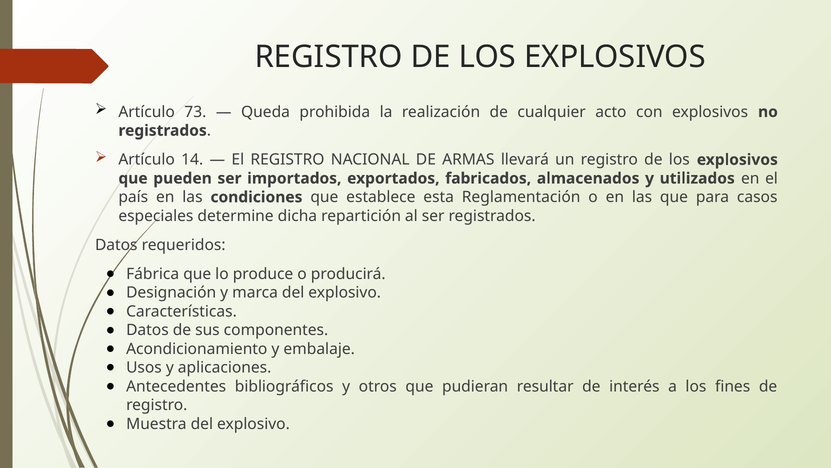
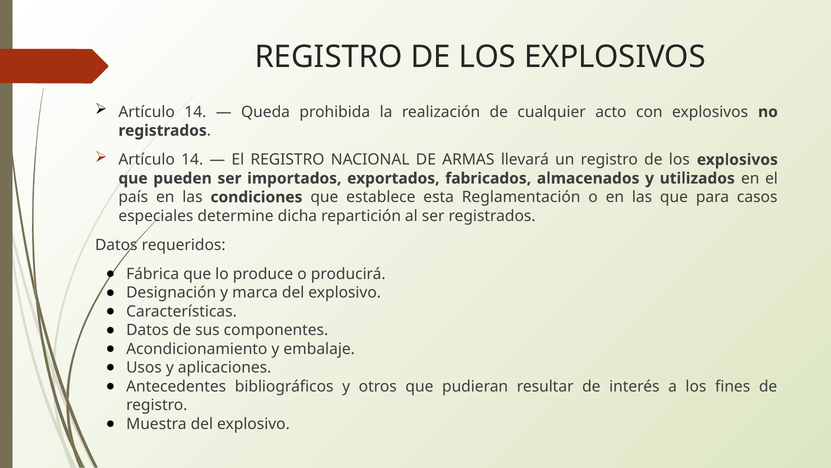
73: 73 -> 14 (195, 112)
